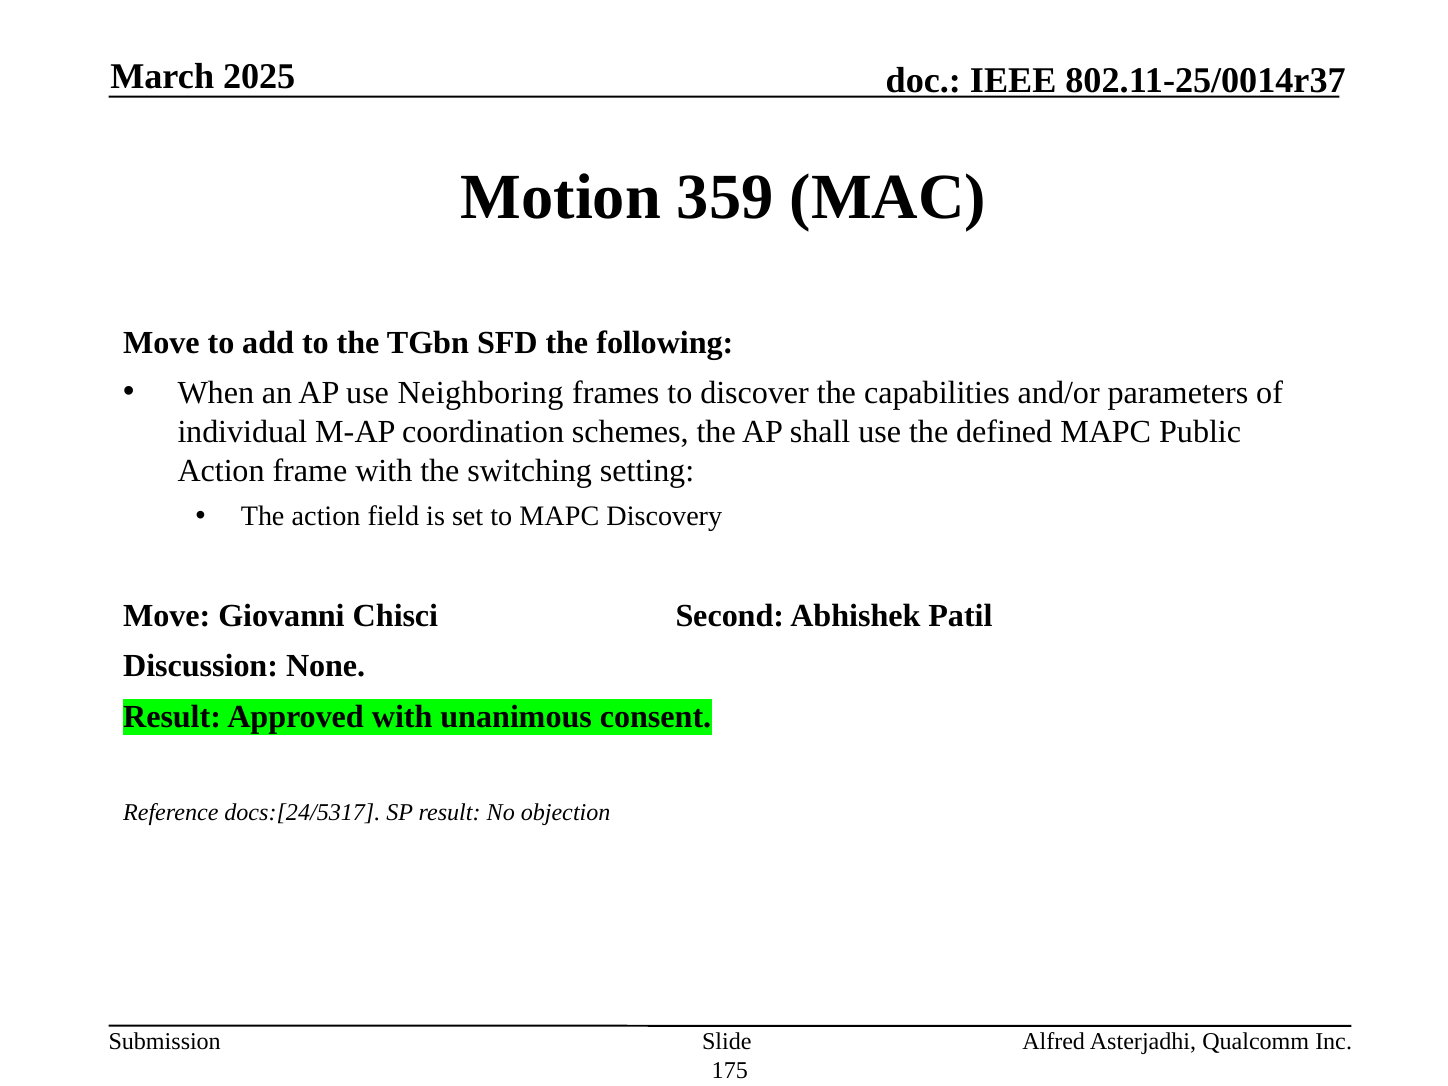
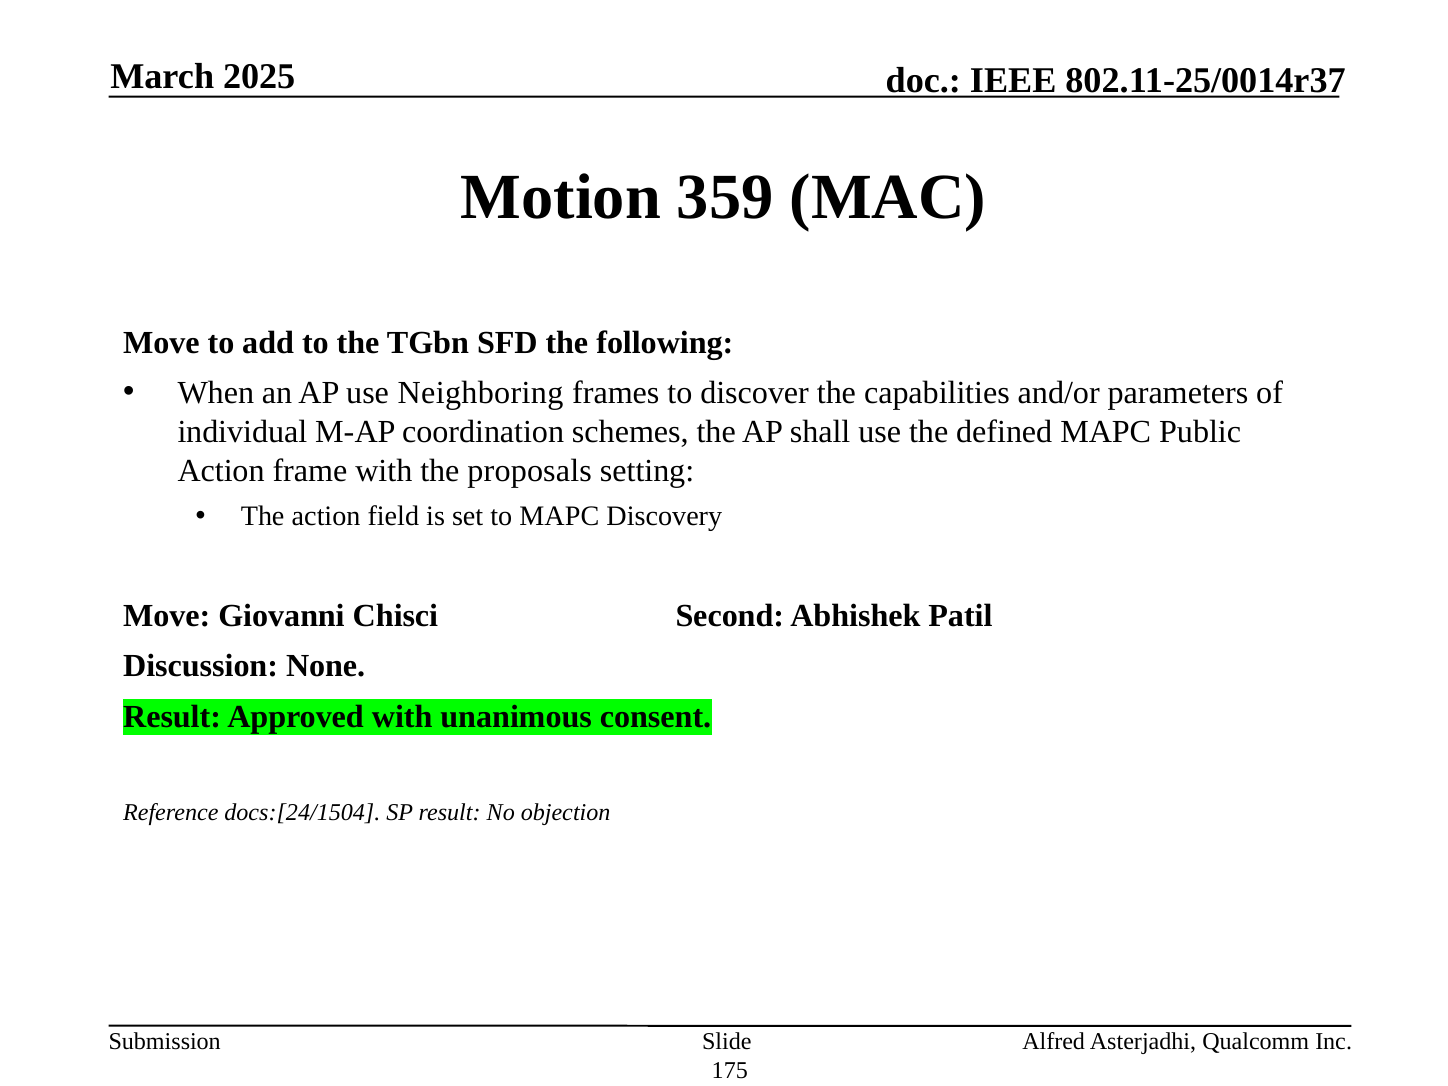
switching: switching -> proposals (530, 470)
docs:[24/5317: docs:[24/5317 -> docs:[24/1504 (302, 813)
